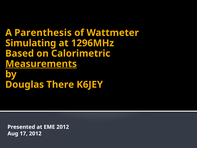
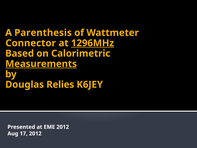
Simulating: Simulating -> Connector (31, 43)
1296MHz underline: none -> present (93, 43)
There: There -> Relies (60, 84)
